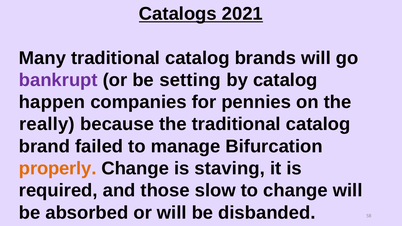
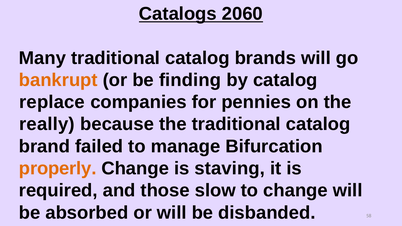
2021: 2021 -> 2060 (242, 14)
bankrupt colour: purple -> orange (58, 80)
setting: setting -> finding (190, 80)
happen: happen -> replace (52, 102)
